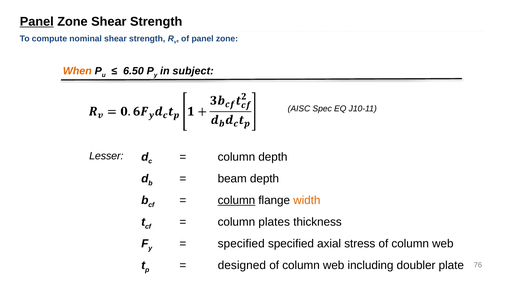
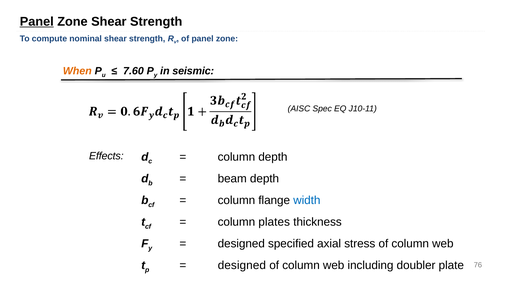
6.50: 6.50 -> 7.60 (133, 71)
subject: subject -> seismic (193, 71)
Lesser: Lesser -> Effects (106, 156)
column underline: present -> none (236, 201)
width colour: orange -> blue (307, 201)
specified: specified -> designed (241, 244)
